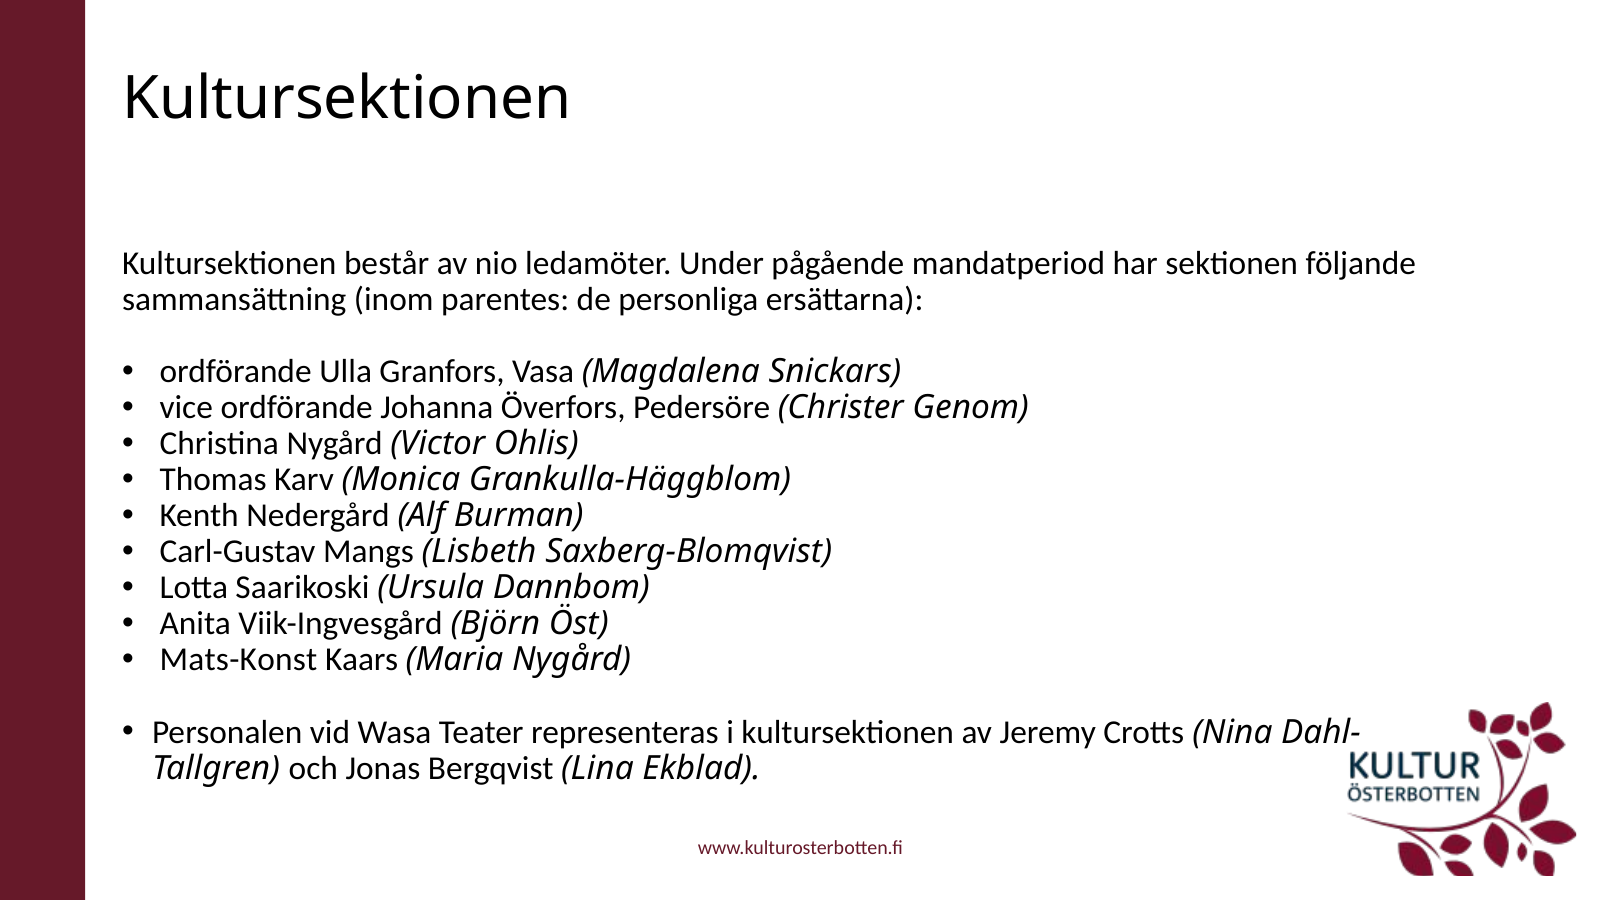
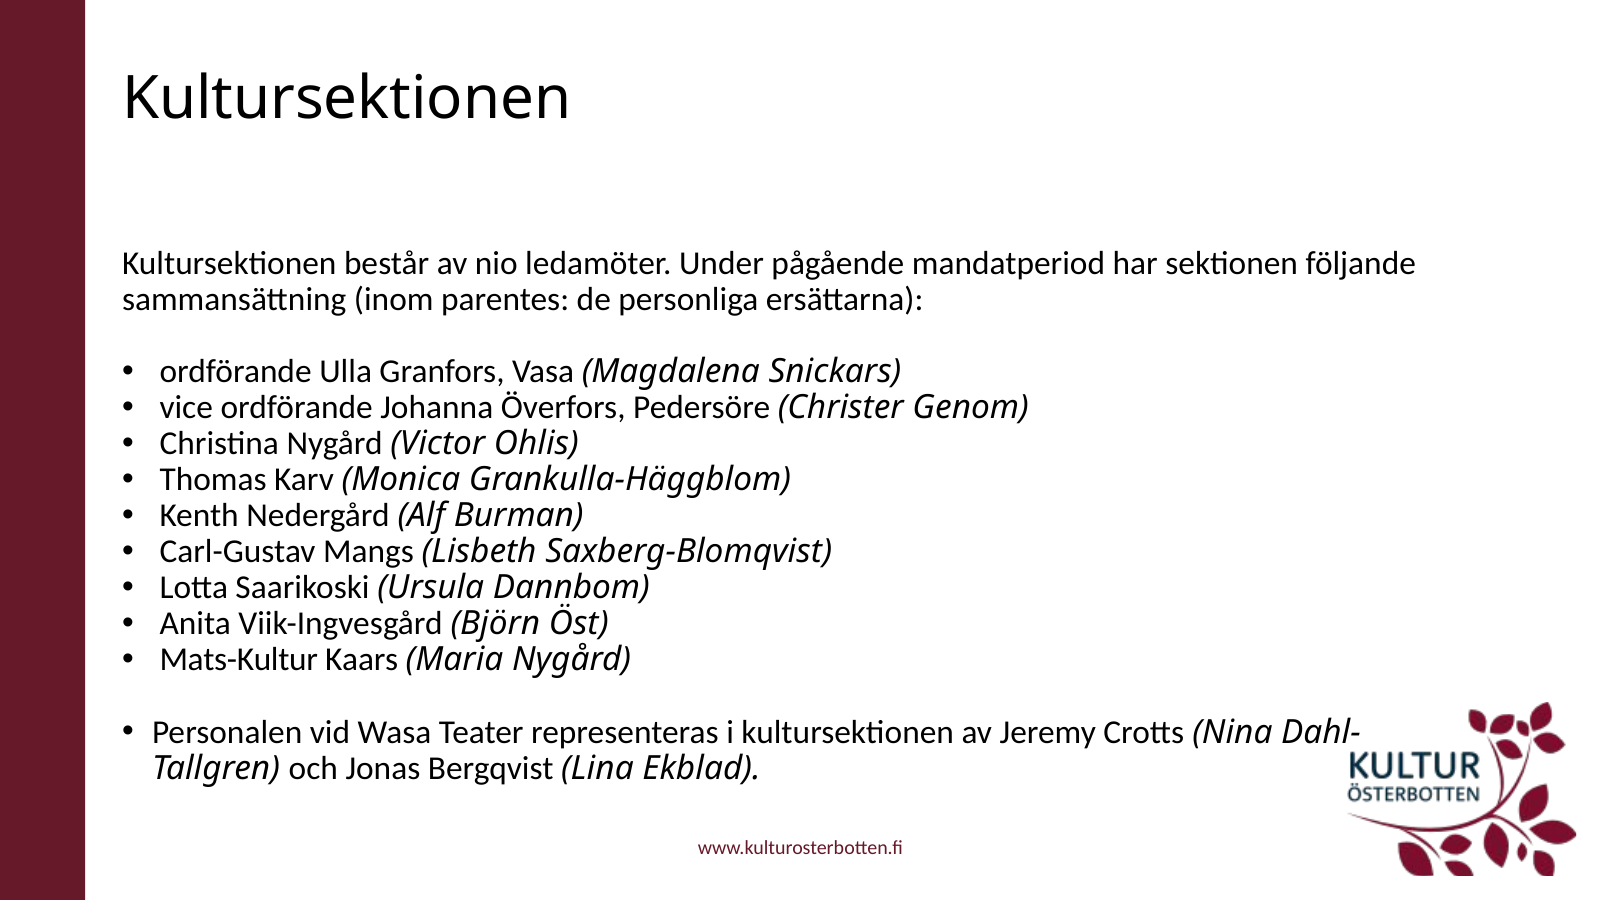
Mats-Konst: Mats-Konst -> Mats-Kultur (239, 660)
